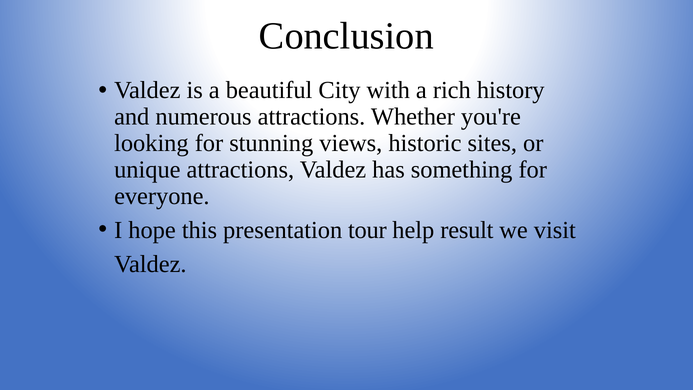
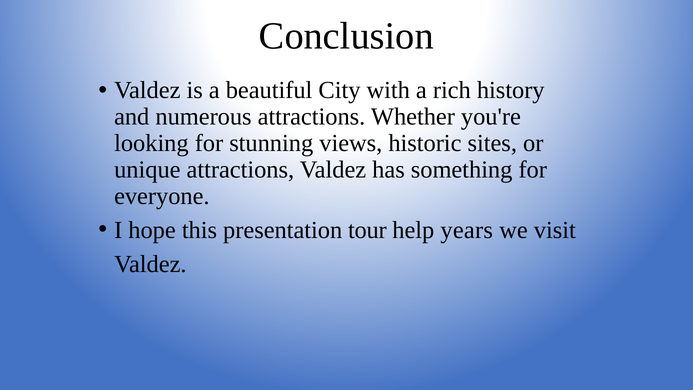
result: result -> years (467, 230)
